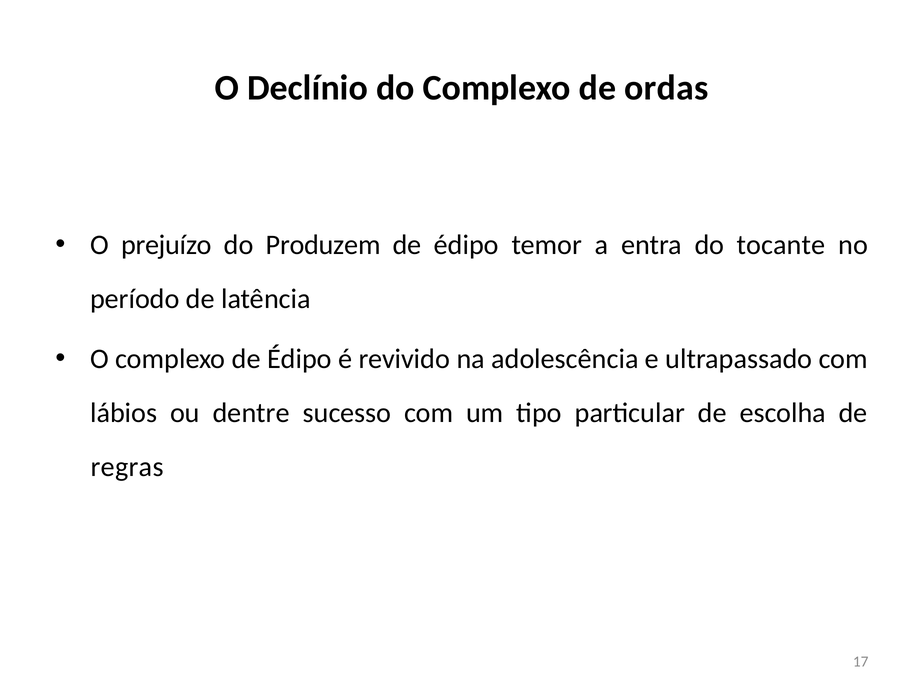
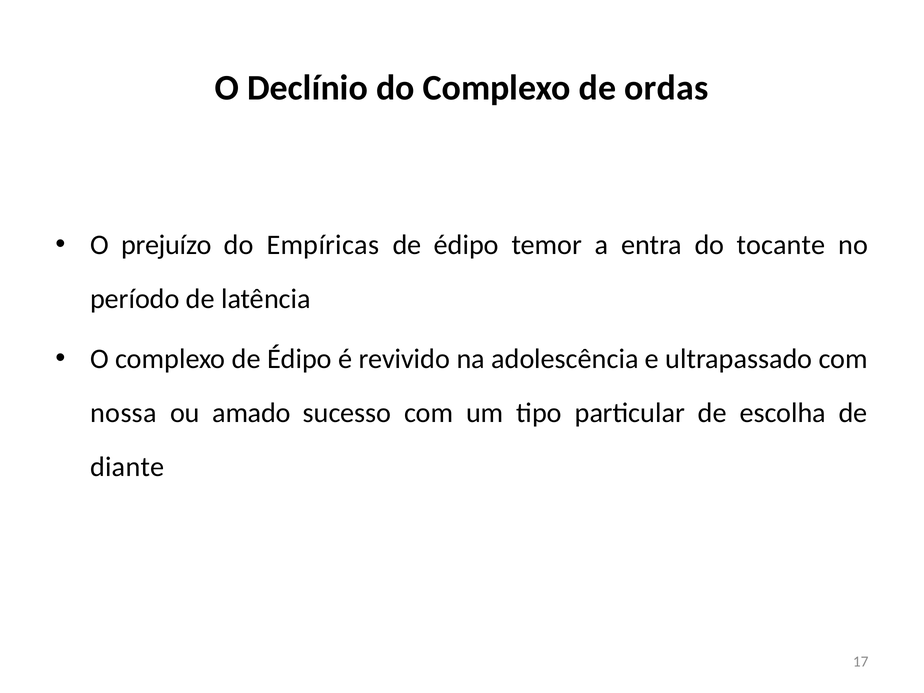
Produzem: Produzem -> Empíricas (323, 245)
lábios: lábios -> nossa (124, 413)
dentre: dentre -> amado (251, 413)
regras: regras -> diante (127, 467)
